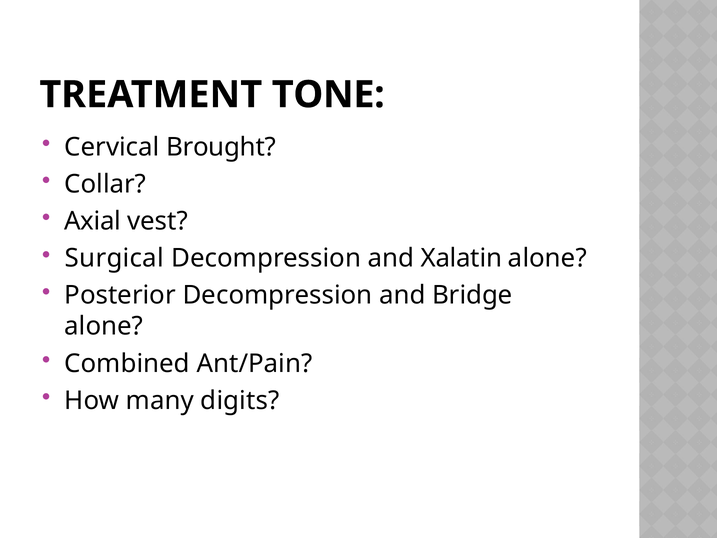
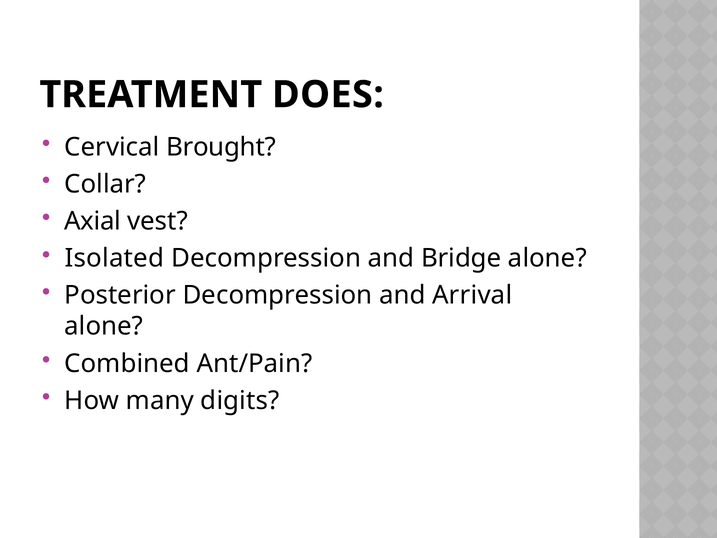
TONE: TONE -> DOES (328, 95)
Surgical: Surgical -> Isolated (114, 258)
Xalatin: Xalatin -> Bridge (461, 258)
Bridge: Bridge -> Arrival (472, 295)
